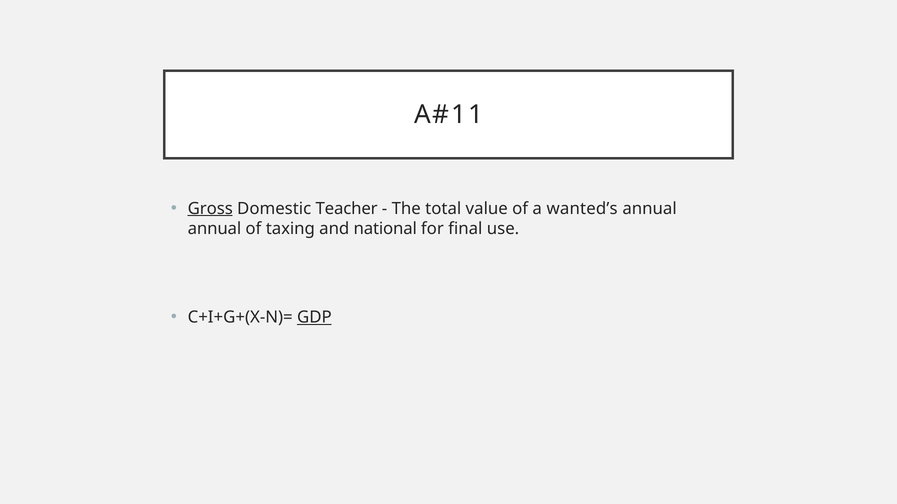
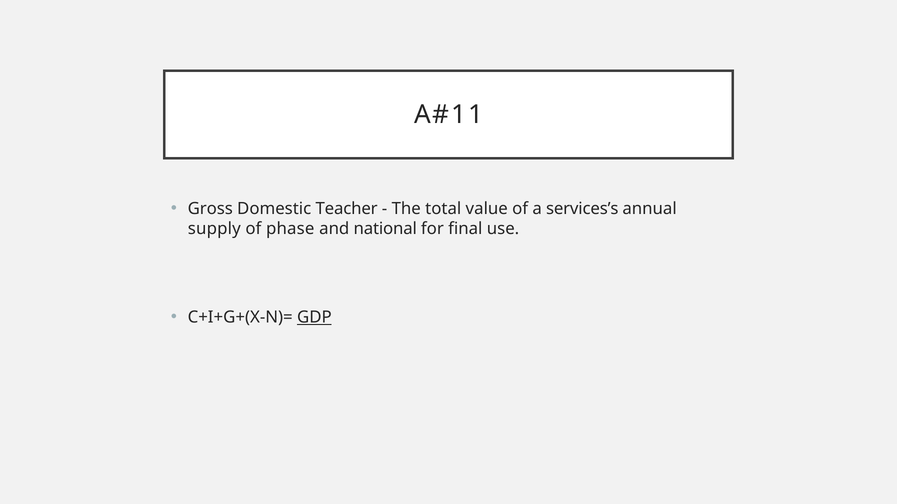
Gross underline: present -> none (210, 209)
wanted’s: wanted’s -> services’s (582, 209)
annual: annual -> supply (214, 229)
taxing: taxing -> phase (290, 229)
